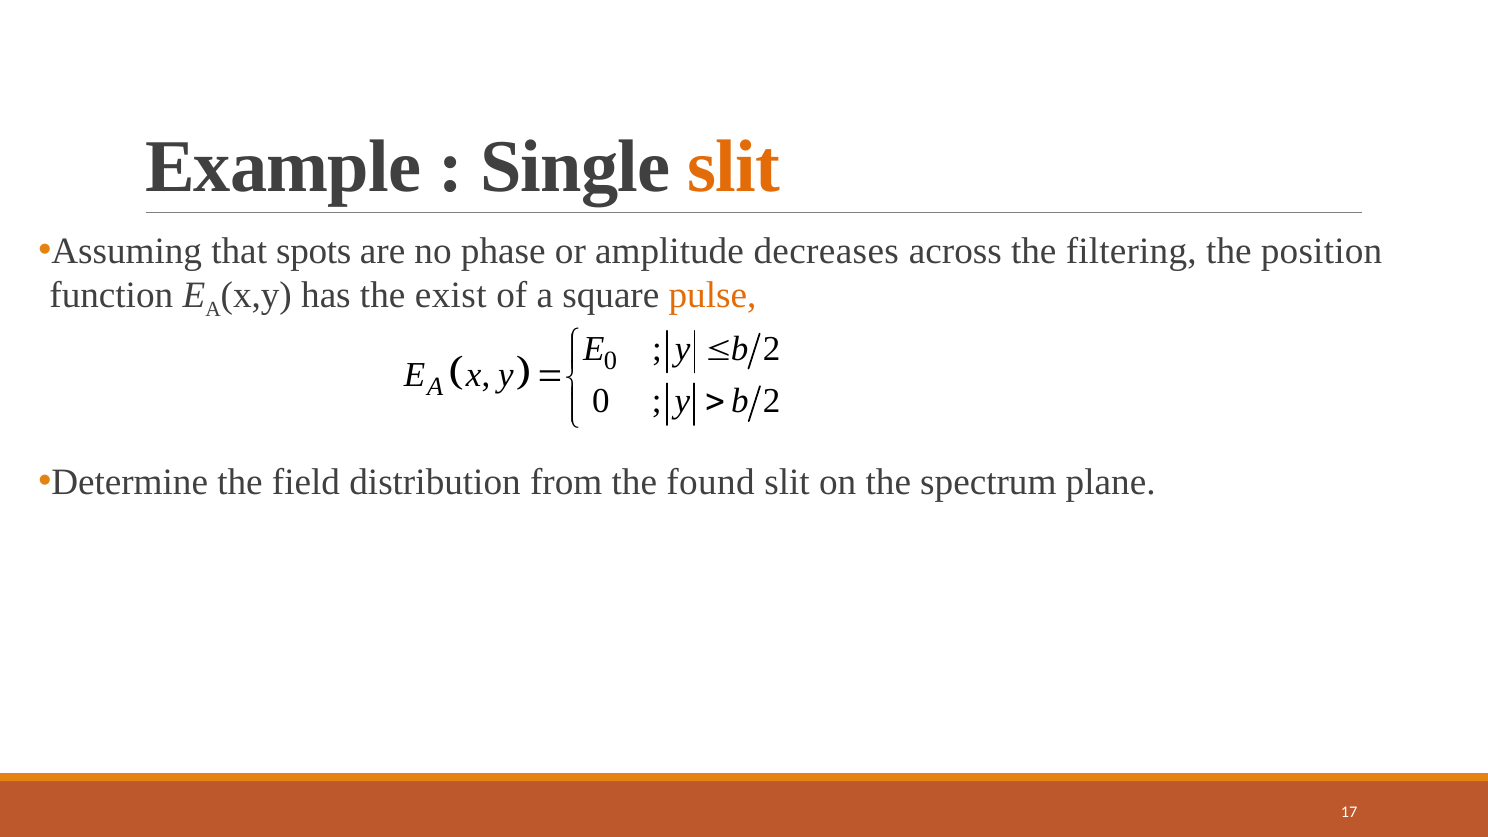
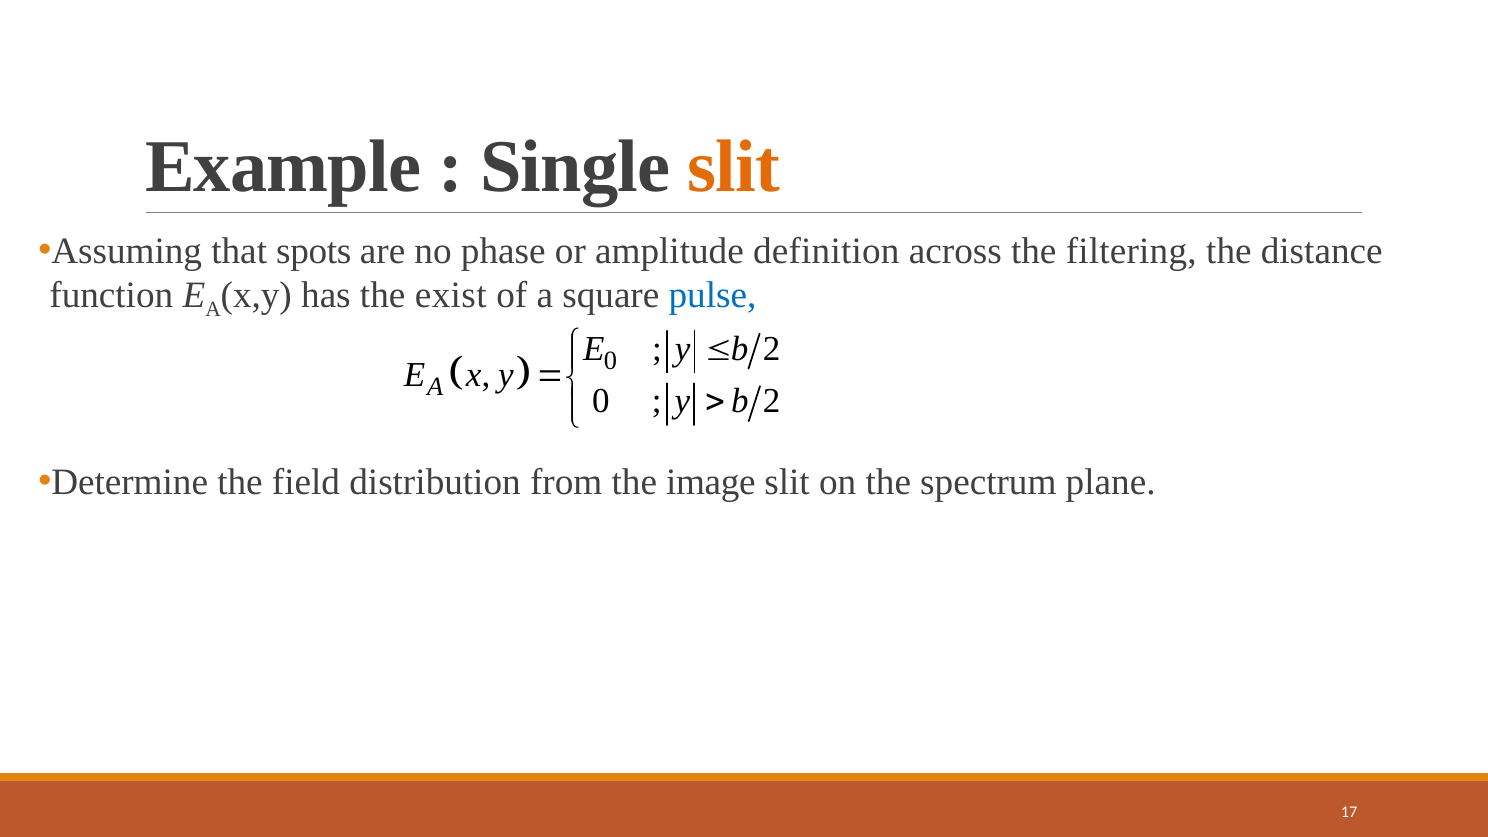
decreases: decreases -> definition (826, 251)
position: position -> distance (1322, 251)
pulse colour: orange -> blue (713, 295)
found: found -> image (711, 482)
